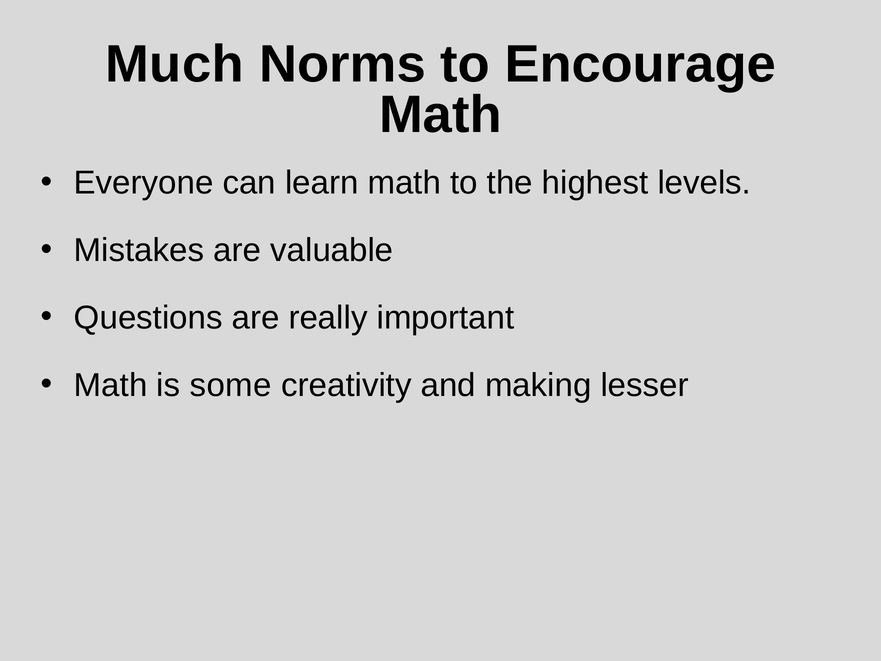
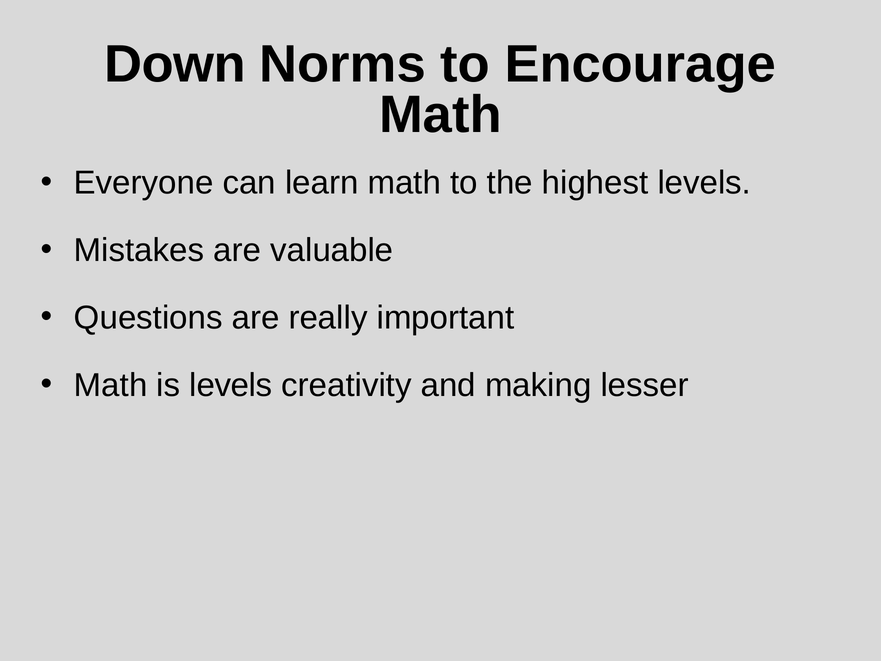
Much: Much -> Down (175, 64)
is some: some -> levels (231, 385)
